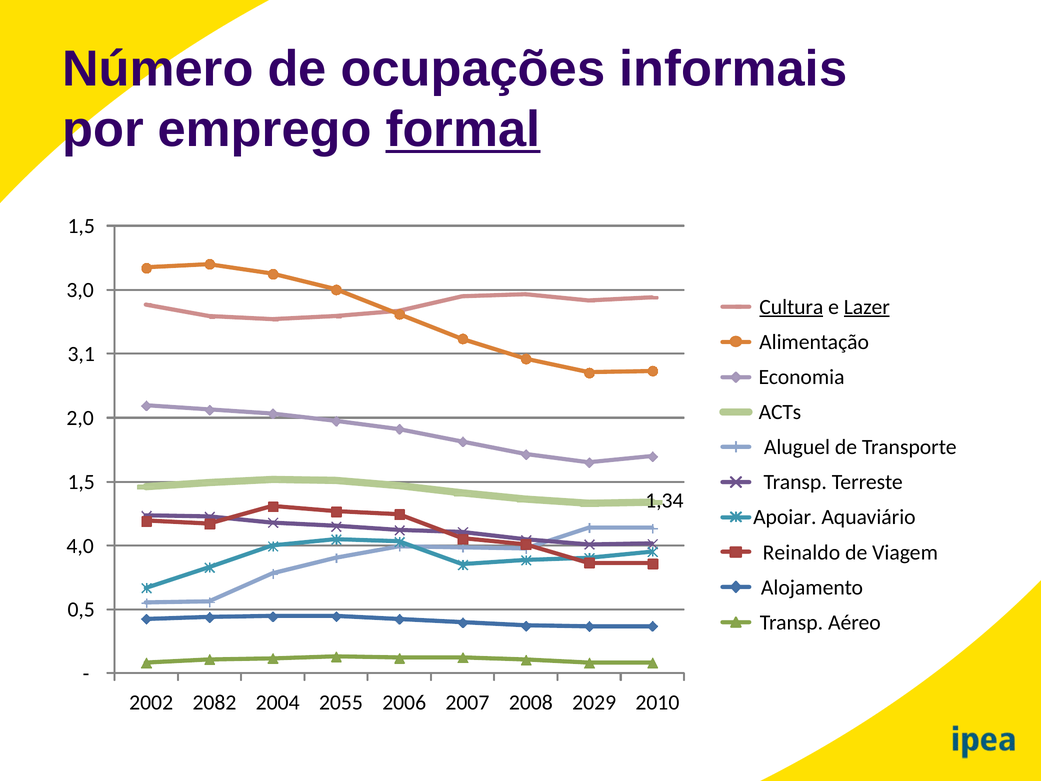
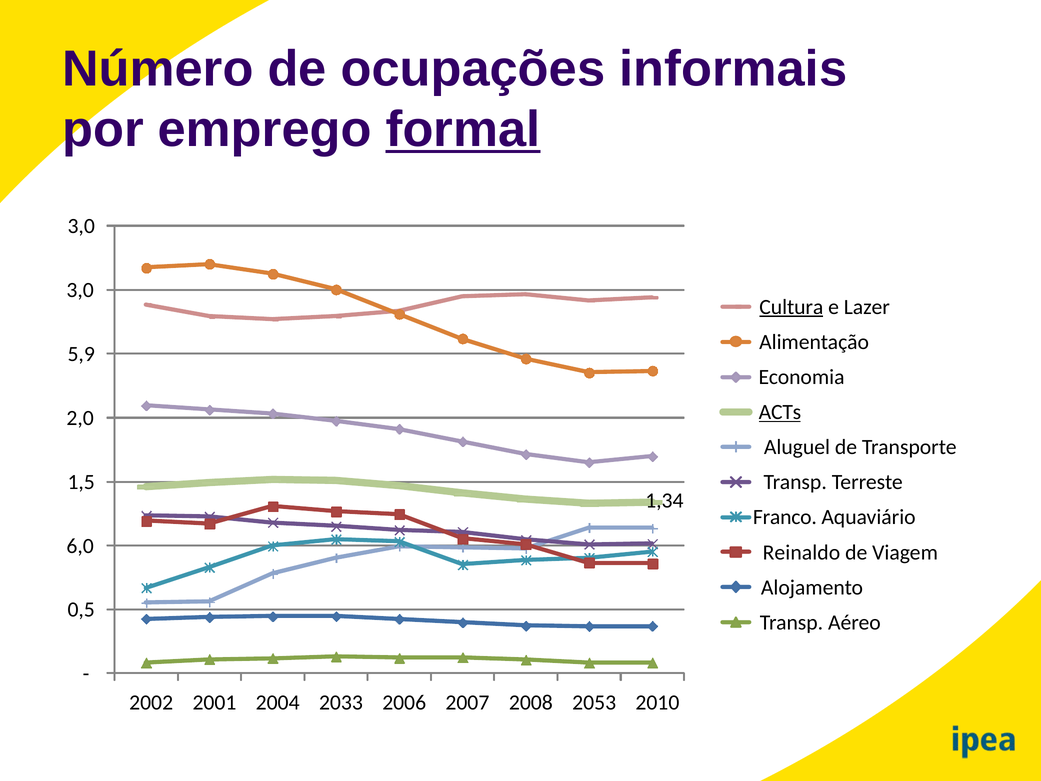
1,5: 1,5 -> 3,0 (81, 226)
Lazer underline: present -> none (867, 307)
3,1: 3,1 -> 5,9 (81, 354)
ACTs underline: none -> present (780, 412)
Apoiar: Apoiar -> Franco (785, 517)
4,0: 4,0 -> 6,0 (80, 546)
2082: 2082 -> 2001 (214, 702)
2055: 2055 -> 2033 (341, 702)
2029: 2029 -> 2053 (594, 702)
